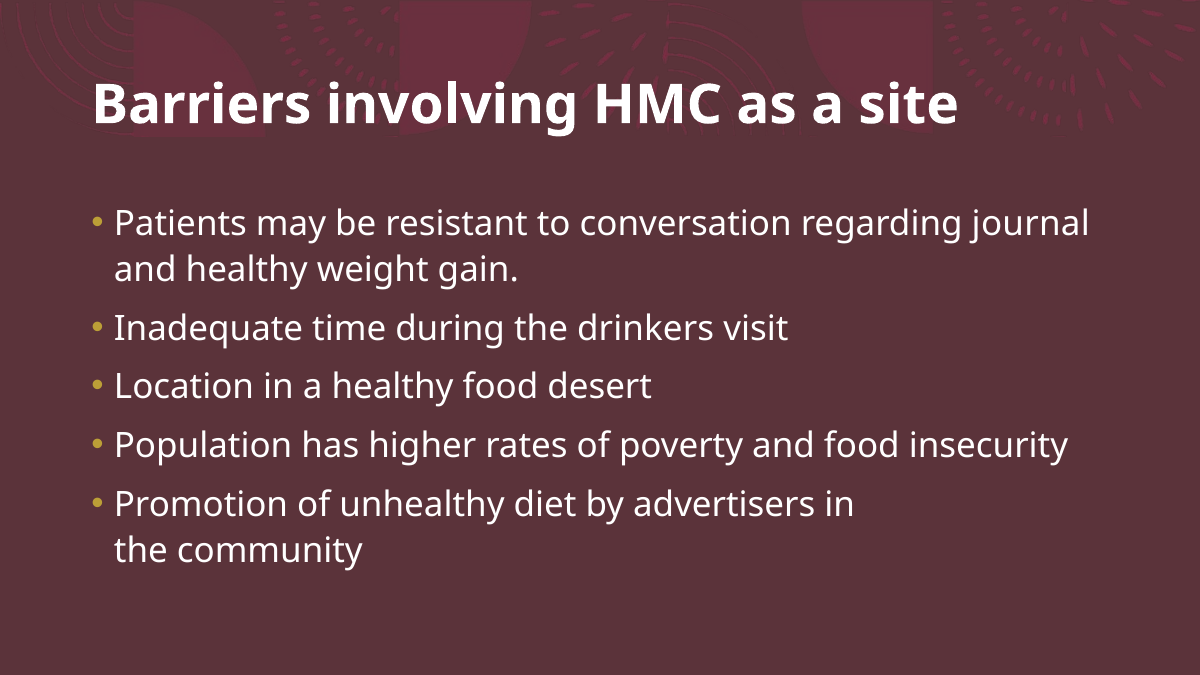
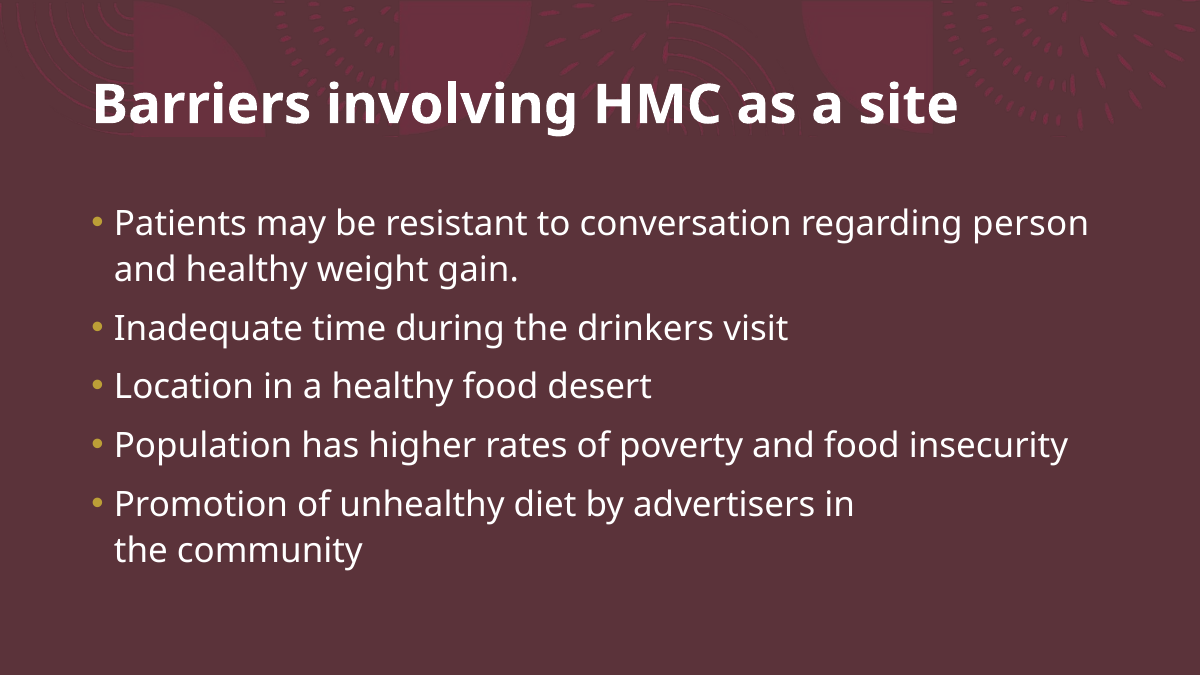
journal: journal -> person (1031, 224)
